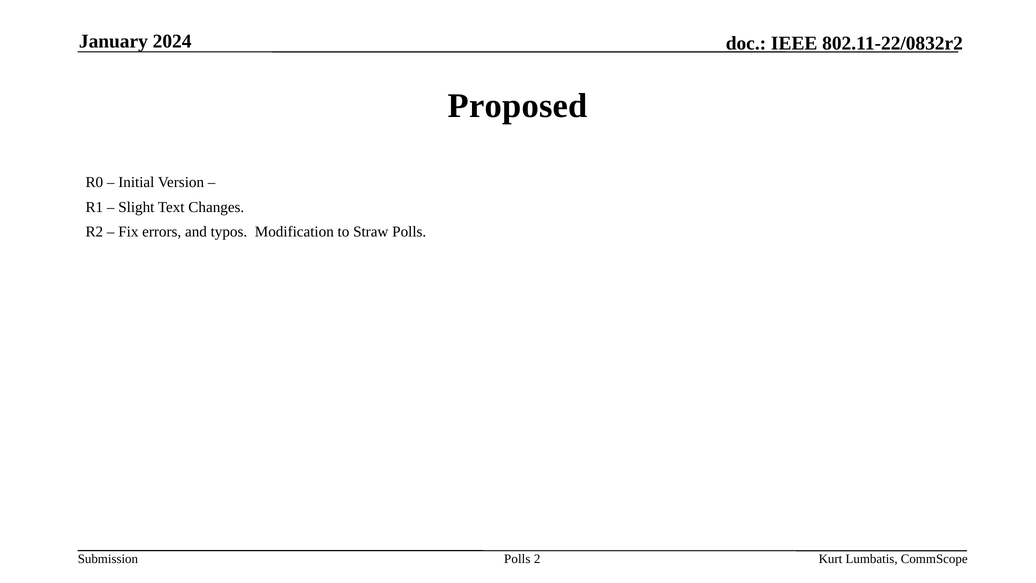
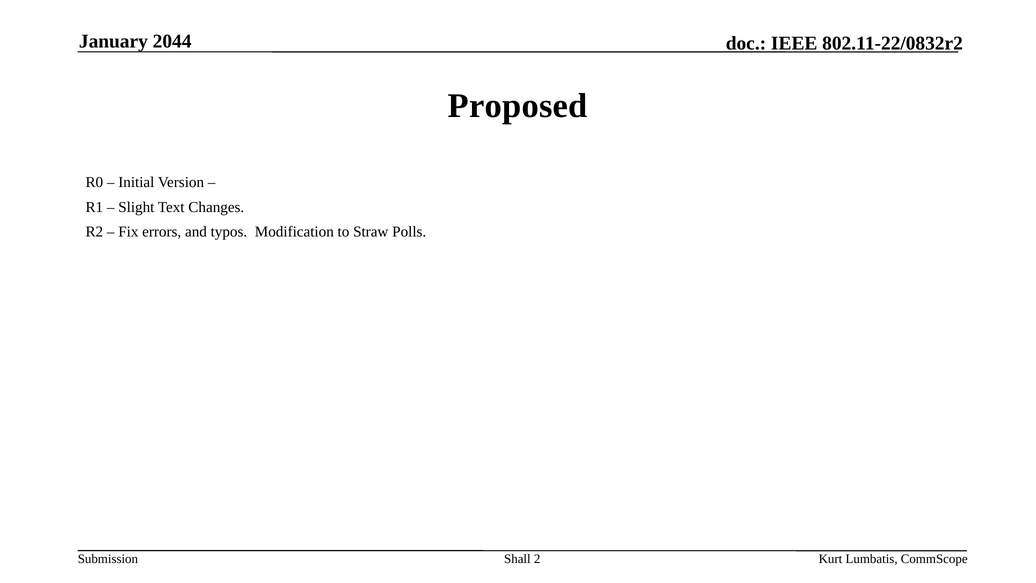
2024: 2024 -> 2044 (172, 41)
Polls: Polls -> Shall (517, 559)
